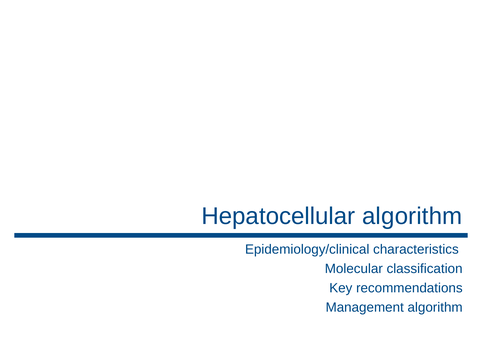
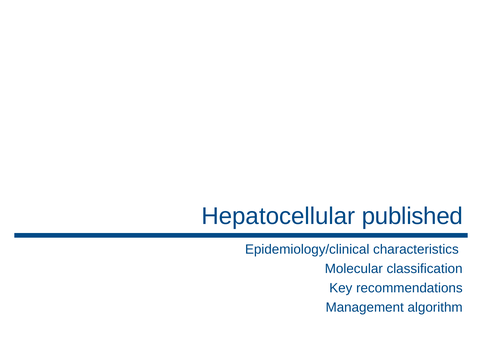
Hepatocellular algorithm: algorithm -> published (412, 216)
